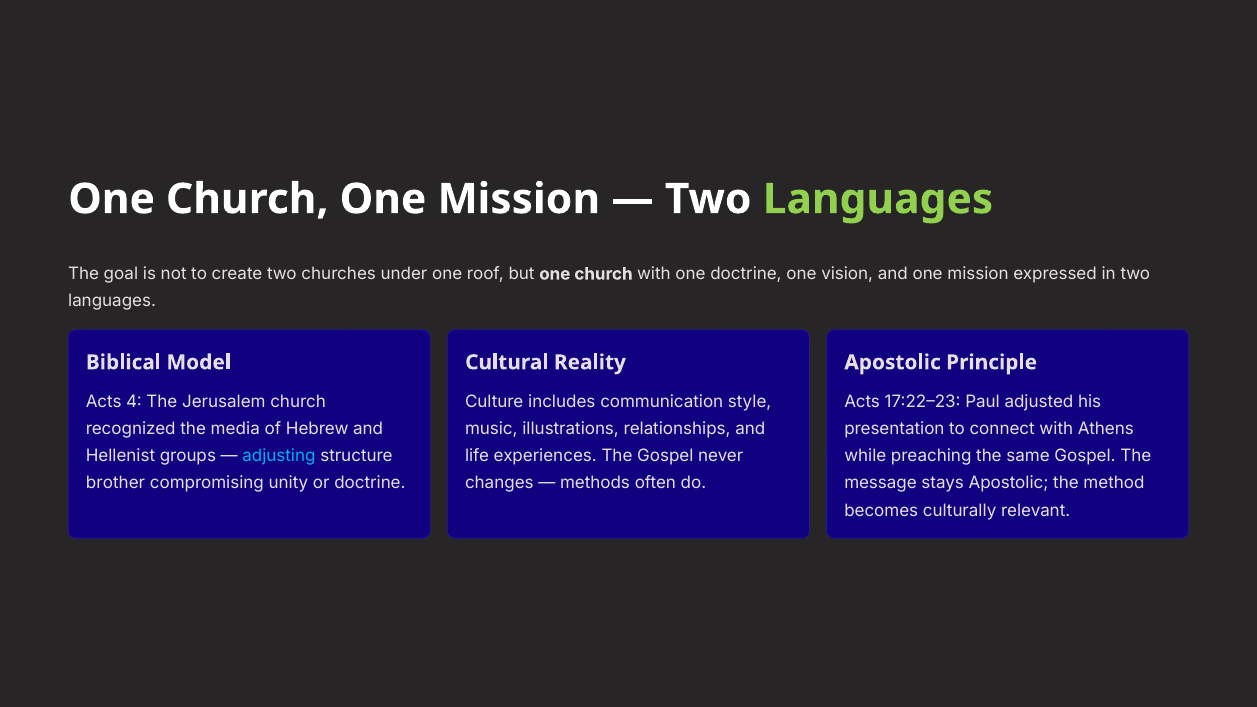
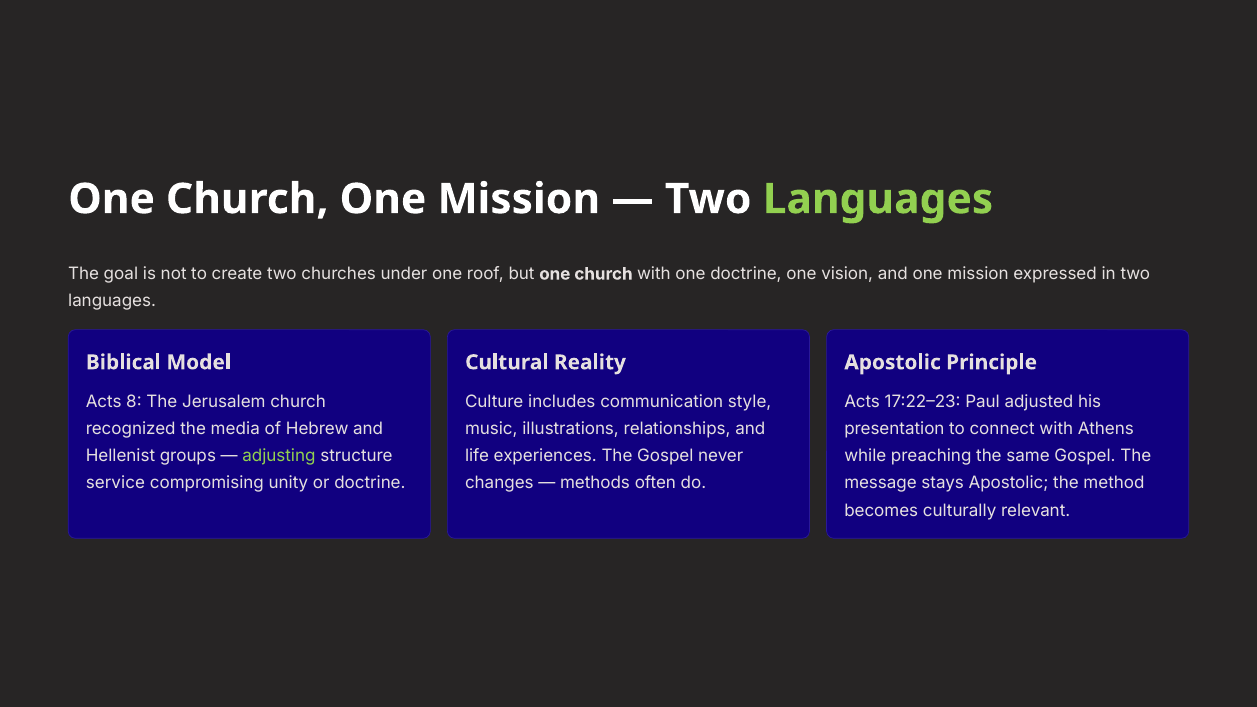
4: 4 -> 8 (134, 402)
adjusting colour: light blue -> light green (279, 456)
brother: brother -> service (115, 483)
